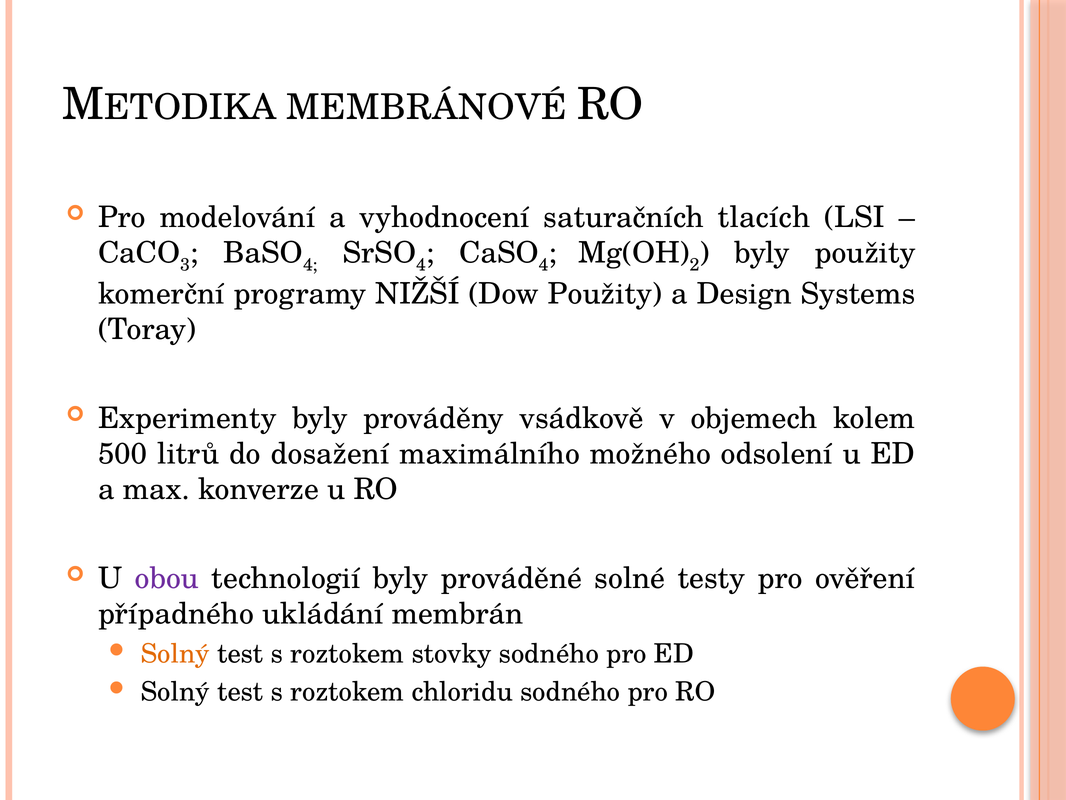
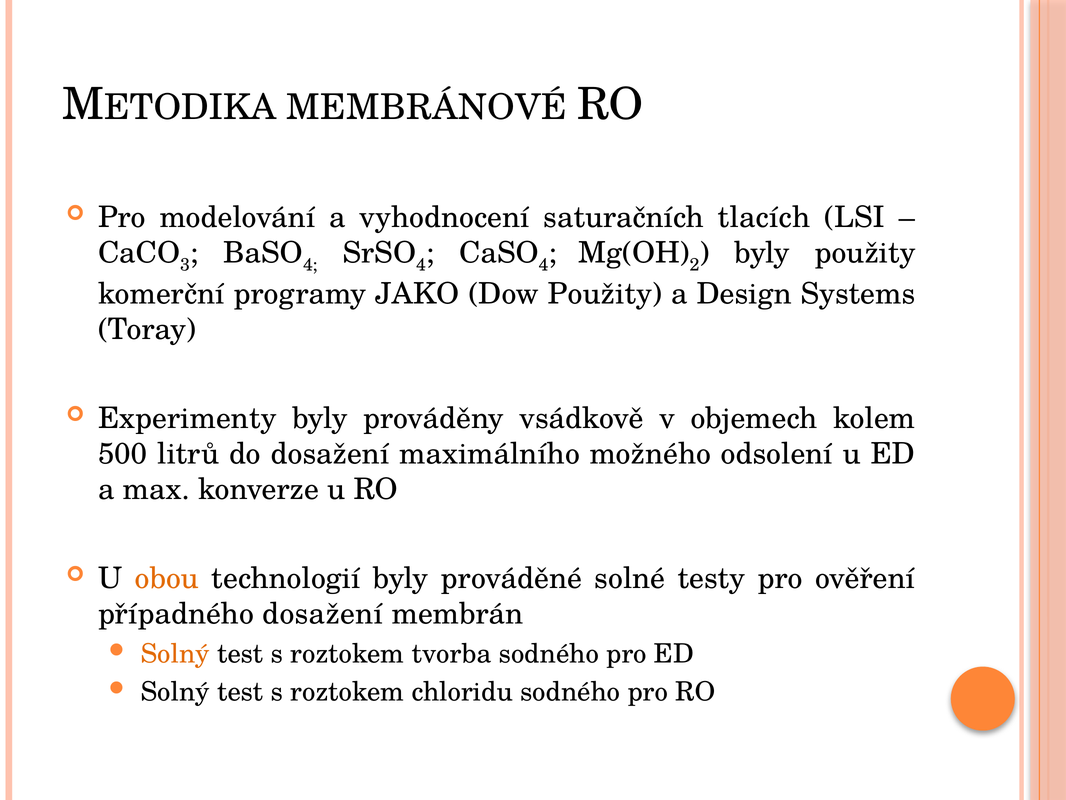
NIŽŠÍ: NIŽŠÍ -> JAKO (417, 294)
obou colour: purple -> orange (167, 578)
případného ukládání: ukládání -> dosažení (323, 614)
stovky: stovky -> tvorba (452, 654)
